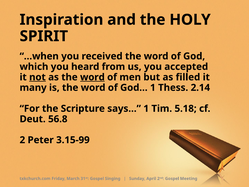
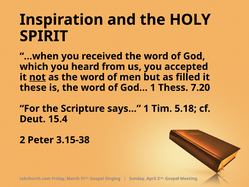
word underline: present -> none (92, 77)
many: many -> these (33, 88)
2.14: 2.14 -> 7.20 (200, 88)
56.8: 56.8 -> 15.4 (58, 119)
3.15-99: 3.15-99 -> 3.15-38 (73, 140)
